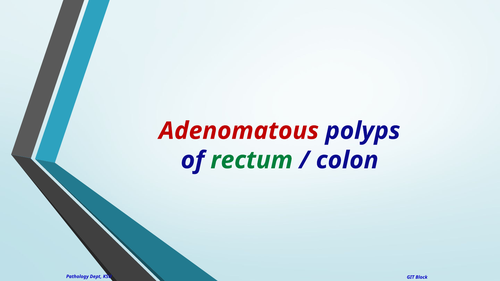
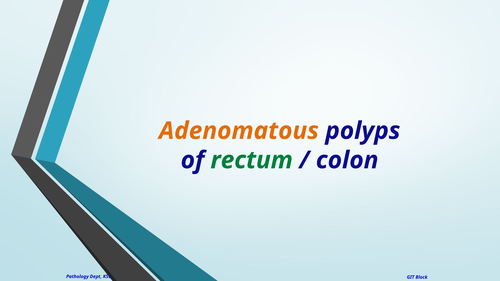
Adenomatous colour: red -> orange (239, 131)
